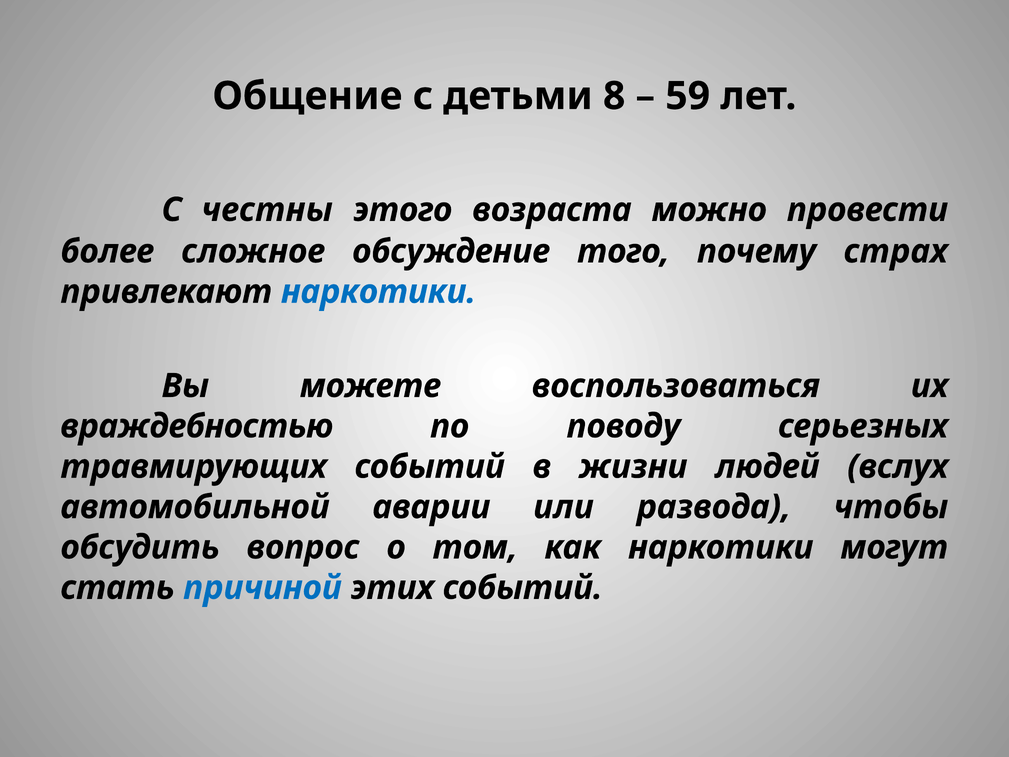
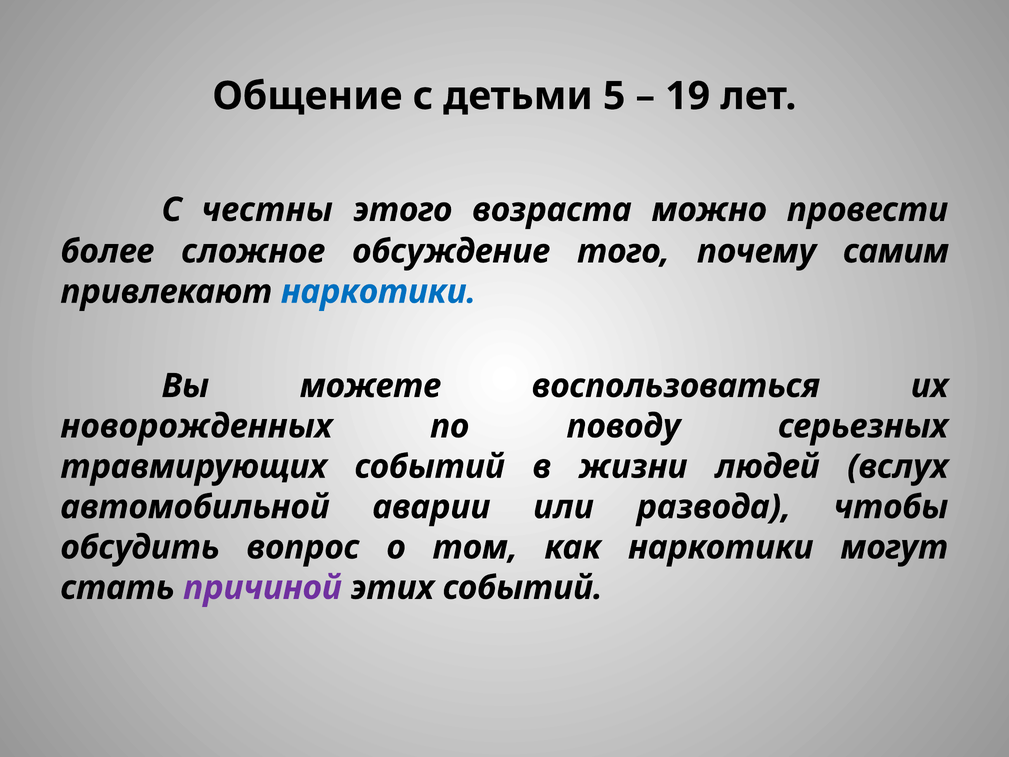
8: 8 -> 5 (614, 96)
59: 59 -> 19 (688, 96)
страх: страх -> самим (896, 251)
враждебностью: враждебностью -> новорожденных (196, 426)
причиной colour: blue -> purple (262, 588)
